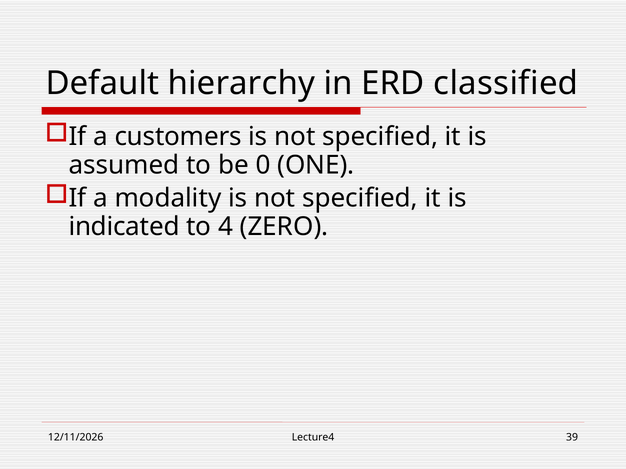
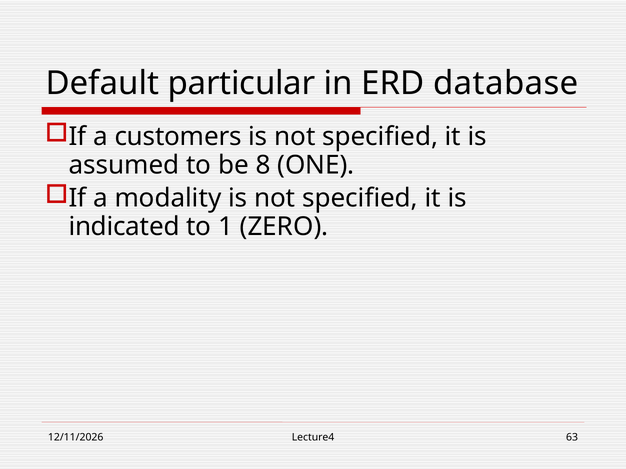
hierarchy: hierarchy -> particular (242, 83)
classified: classified -> database (506, 83)
0: 0 -> 8 (263, 165)
4: 4 -> 1 (225, 227)
39: 39 -> 63 (572, 438)
